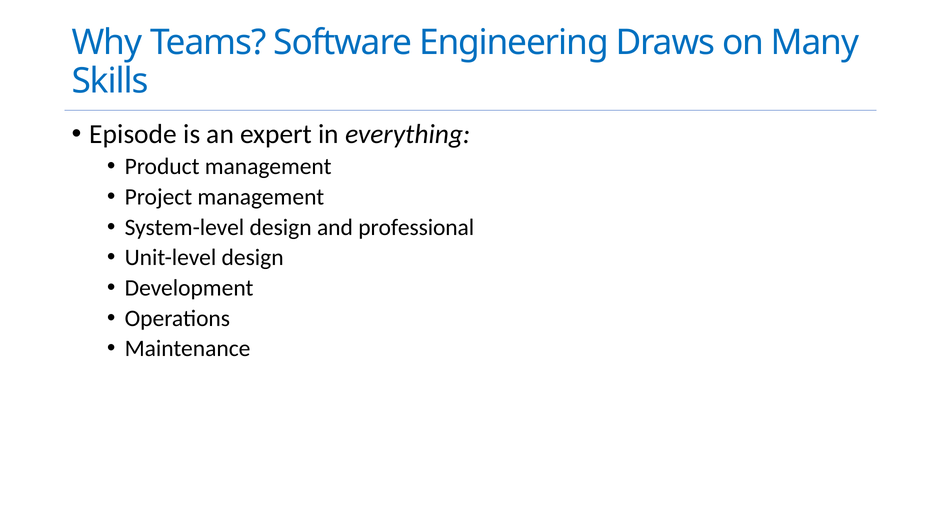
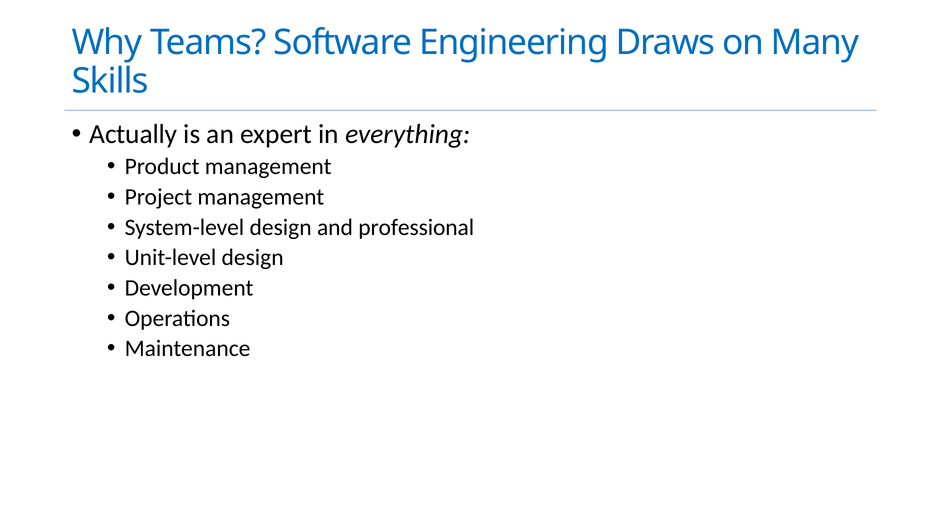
Episode: Episode -> Actually (133, 134)
